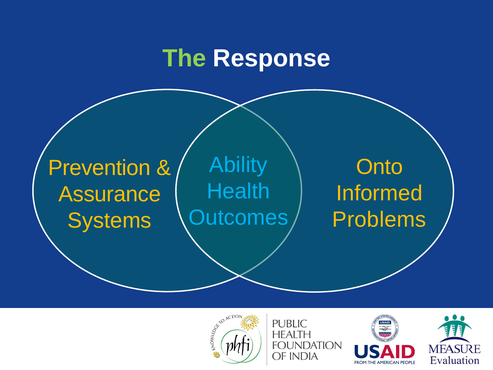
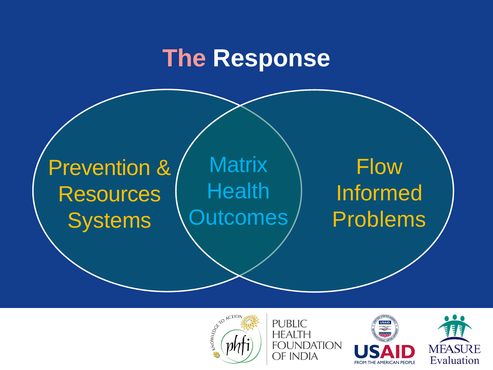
The colour: light green -> pink (184, 58)
Ability: Ability -> Matrix (238, 165)
Onto: Onto -> Flow (379, 167)
Assurance: Assurance -> Resources (110, 194)
